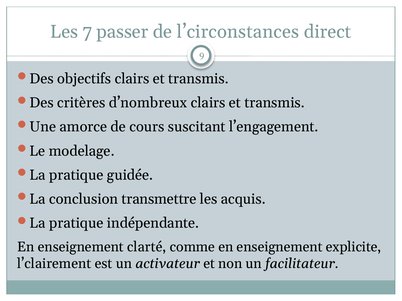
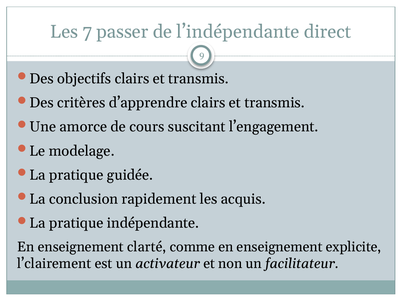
l’circonstances: l’circonstances -> l’indépendante (238, 32)
d’nombreux: d’nombreux -> d’apprendre (148, 103)
transmettre: transmettre -> rapidement (159, 199)
